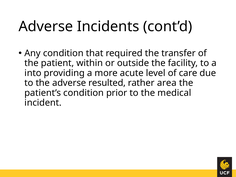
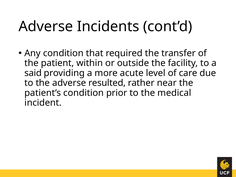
into: into -> said (33, 73)
area: area -> near (167, 83)
